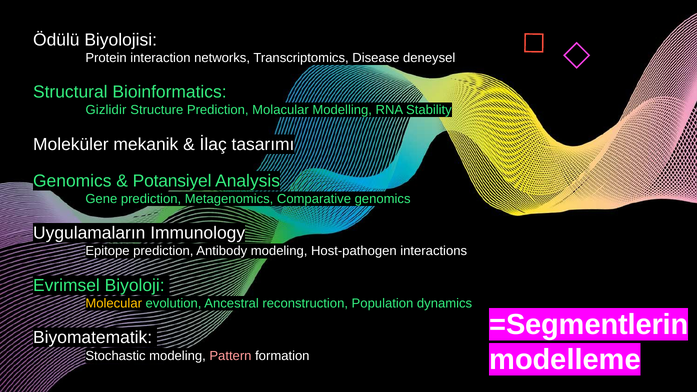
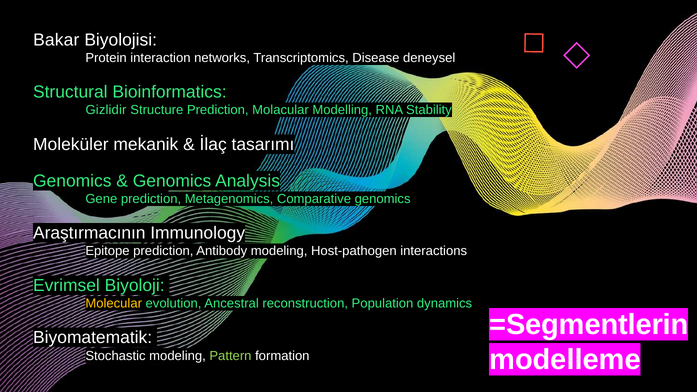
Ödülü: Ödülü -> Bakar (56, 40)
Potansiyel: Potansiyel -> Genomics (172, 181)
Uygulamaların: Uygulamaların -> Araştırmacının (89, 233)
Pattern colour: pink -> light green (230, 356)
